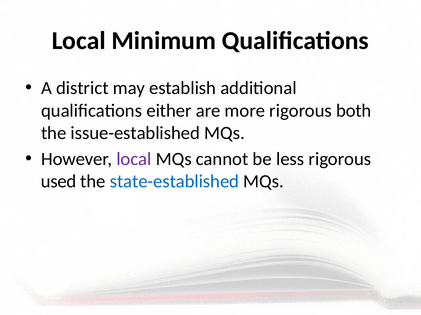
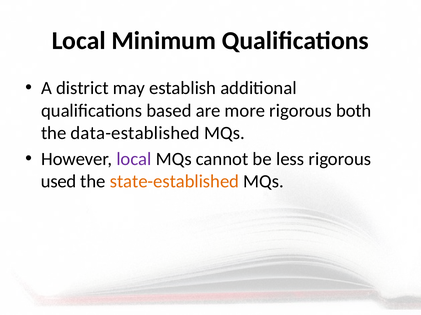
either: either -> based (169, 111)
issue-established: issue-established -> data-established (135, 133)
state-established colour: blue -> orange (174, 182)
